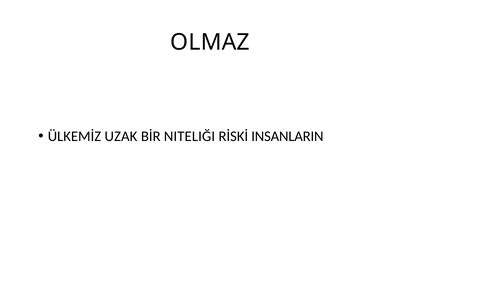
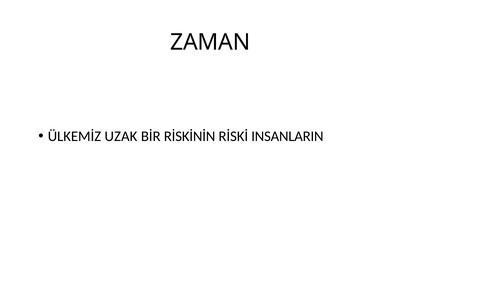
OLMAZ: OLMAZ -> ZAMAN (210, 42)
NITELIĞI: NITELIĞI -> RİSKİNİN (190, 136)
